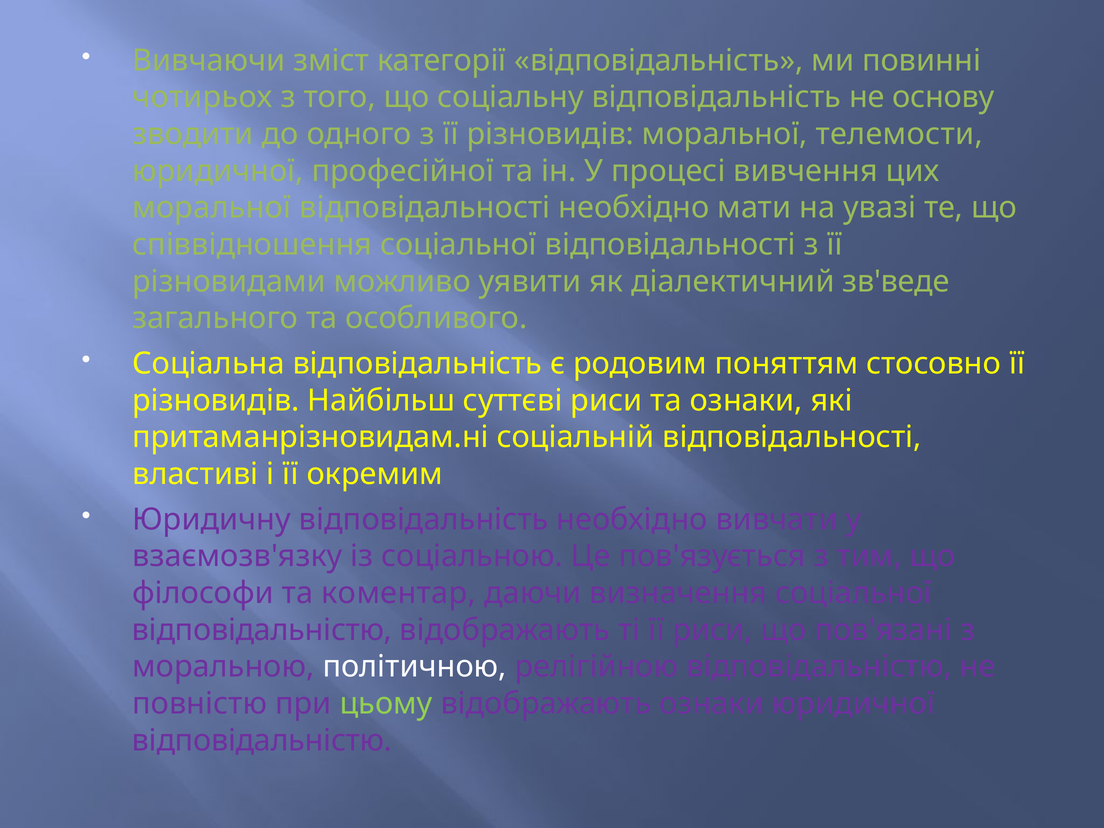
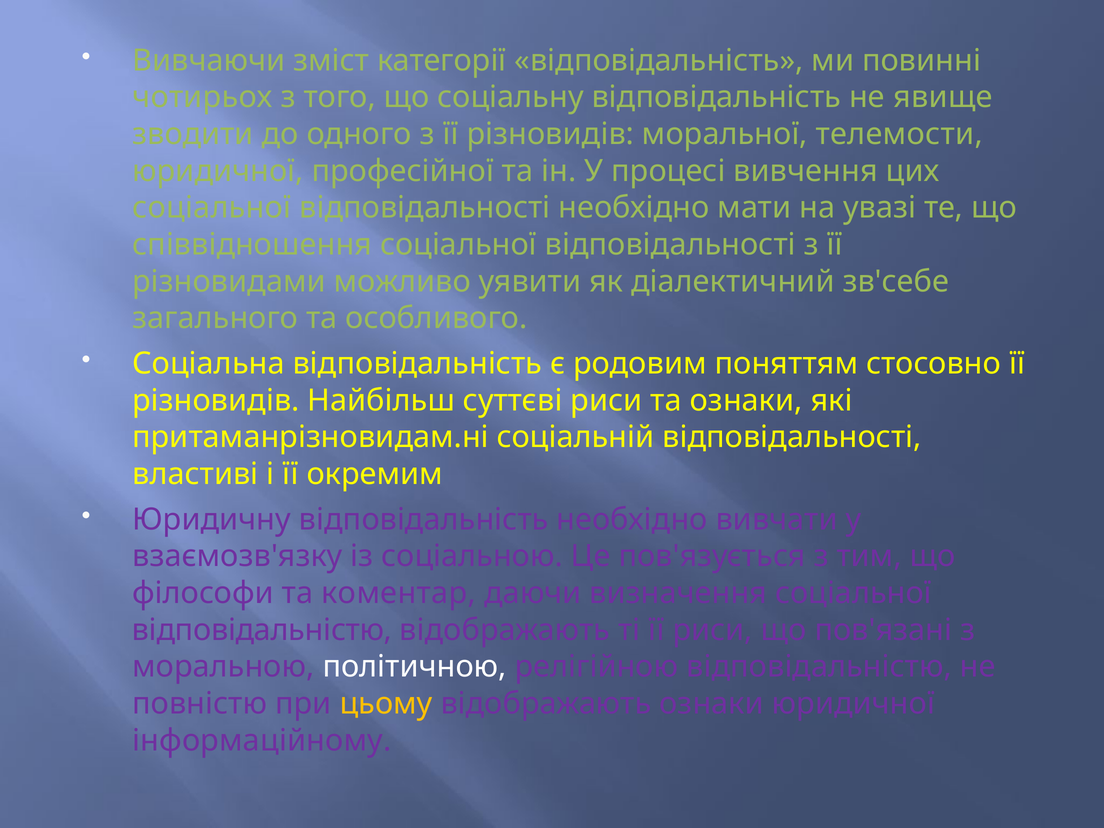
основу: основу -> явище (943, 97)
моральної: моральної -> соціальної (212, 208)
зв'веде: зв'веде -> зв'себе (896, 281)
цьому colour: light green -> yellow (386, 704)
відповідальністю: відповідальністю -> інформаційному (262, 740)
